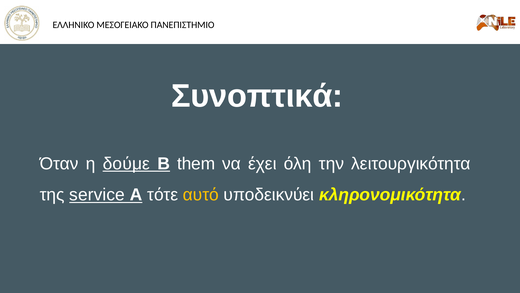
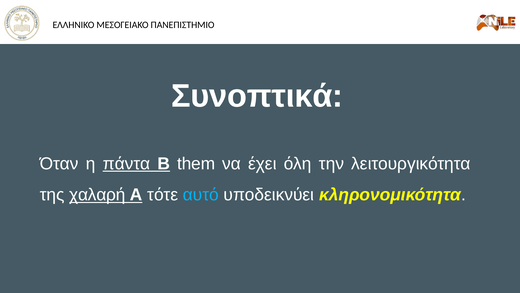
δούμε: δούμε -> πάντα (126, 163)
service: service -> χαλαρή (97, 195)
αυτό colour: yellow -> light blue (201, 195)
